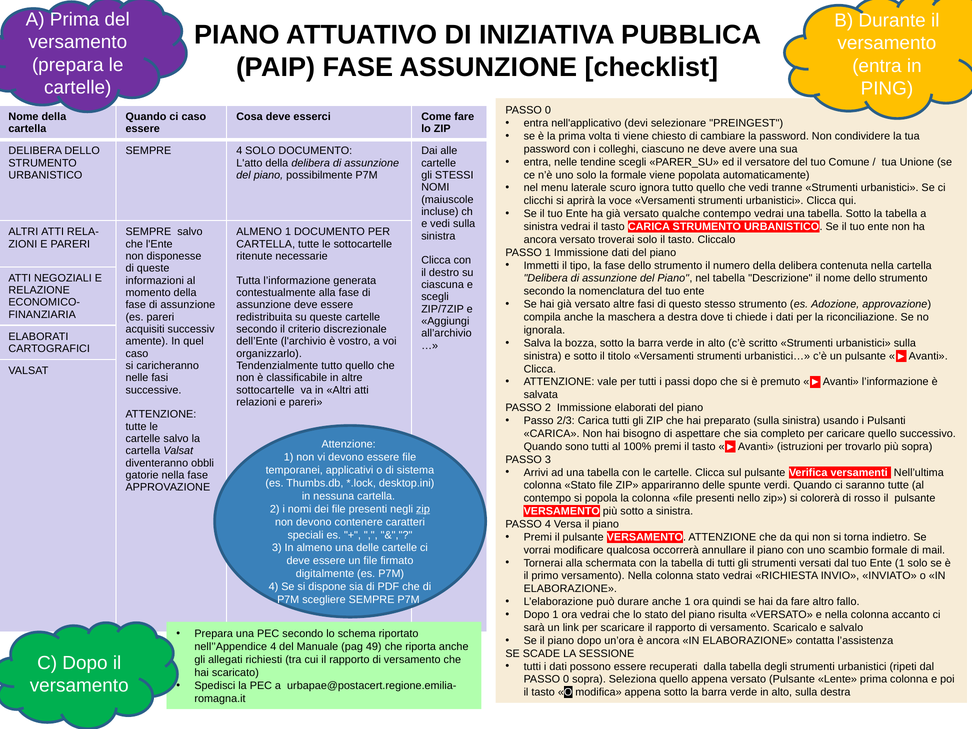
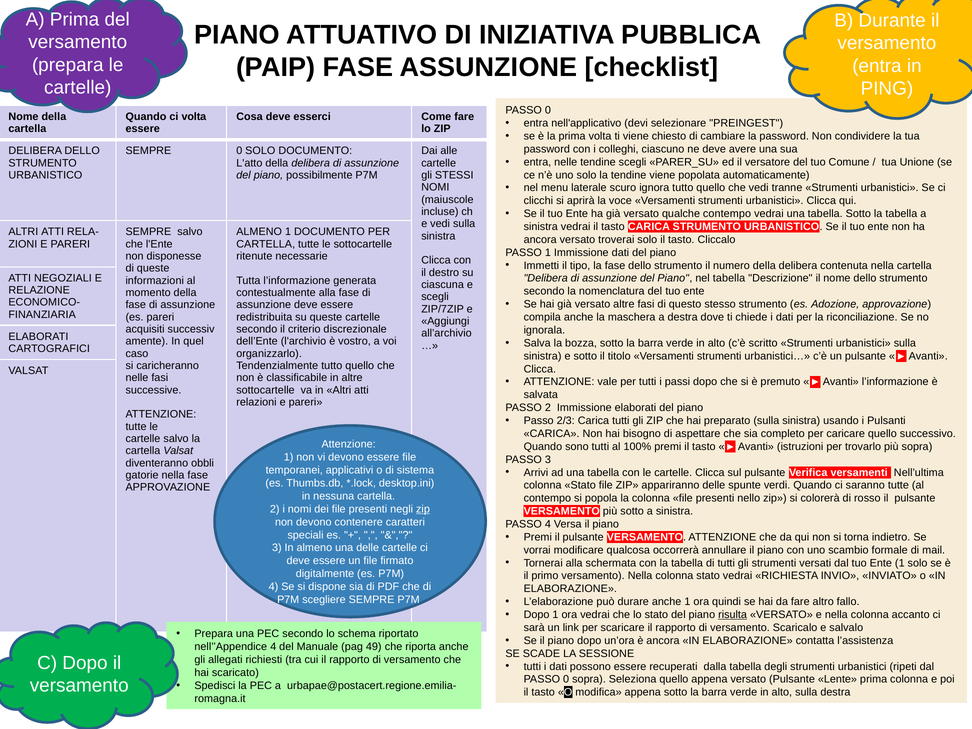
ci caso: caso -> volta (194, 117)
SEMPRE 4: 4 -> 0 (239, 151)
la formale: formale -> tendine (629, 175)
risulta underline: none -> present (733, 615)
